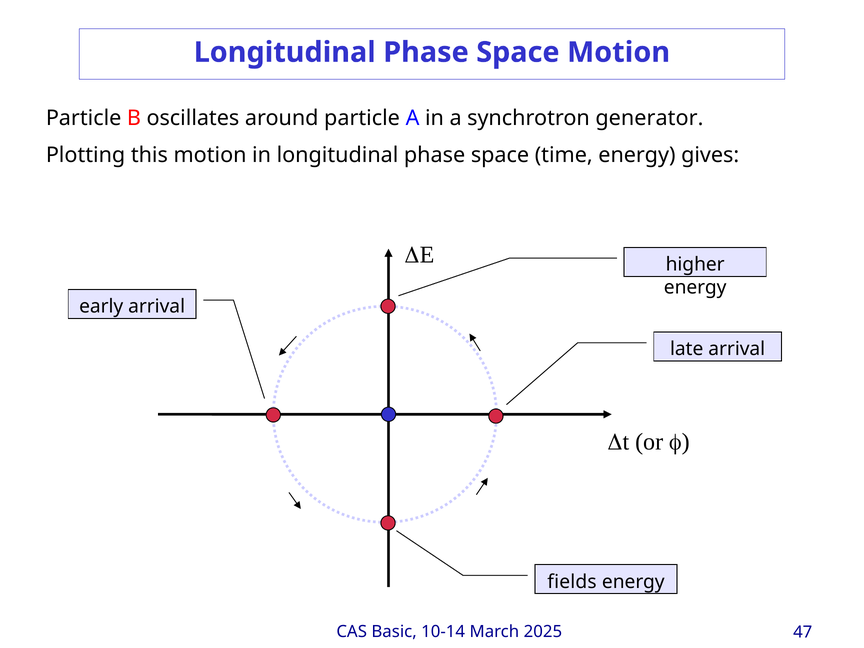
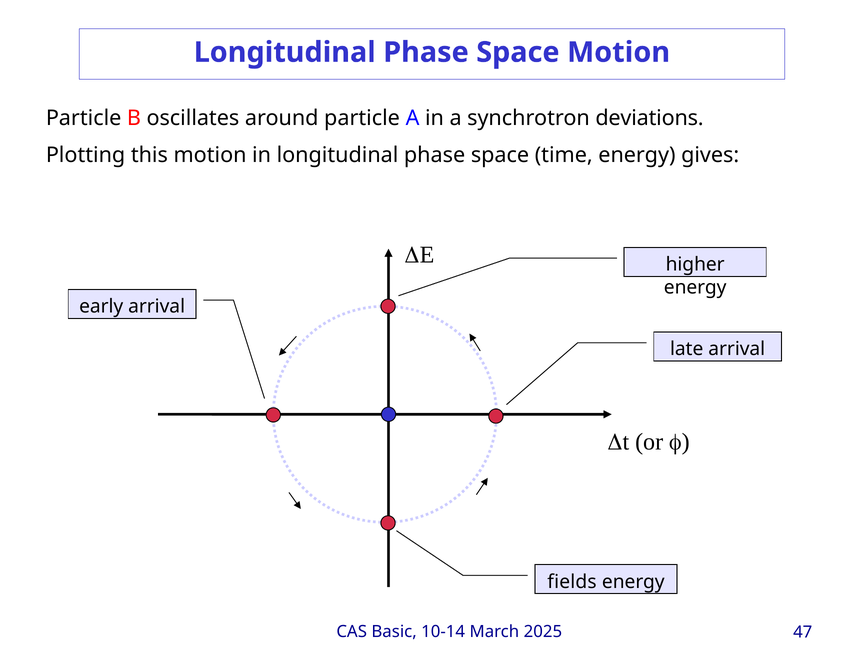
generator: generator -> deviations (650, 118)
